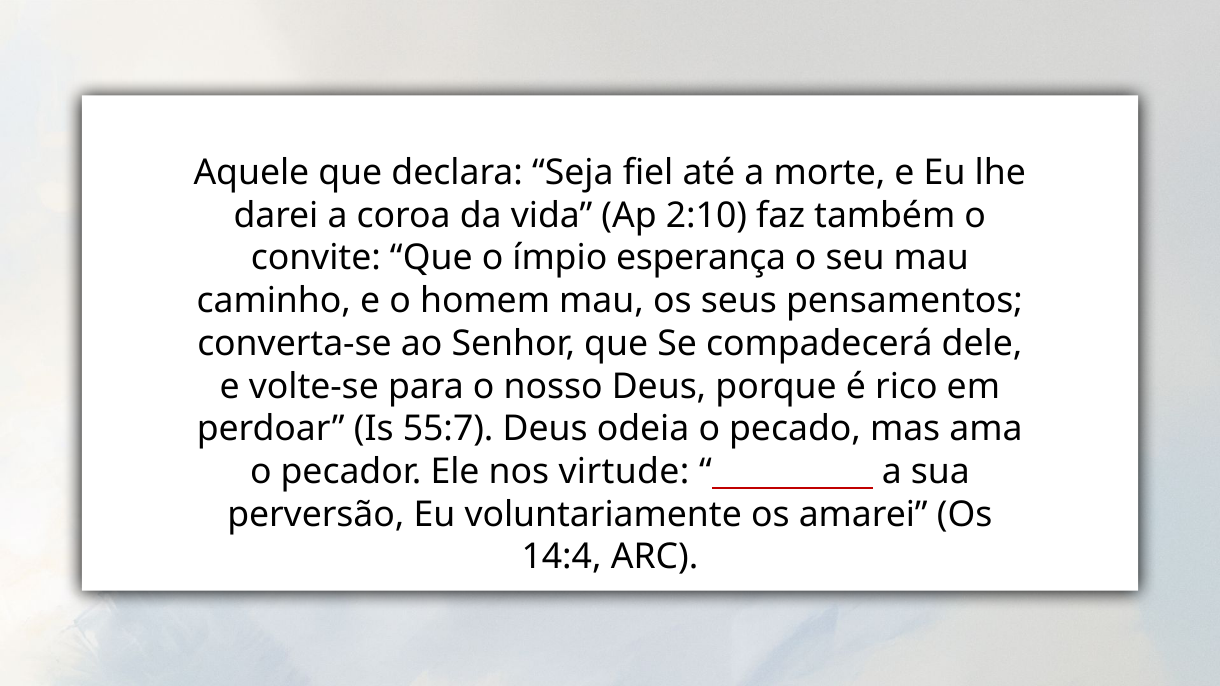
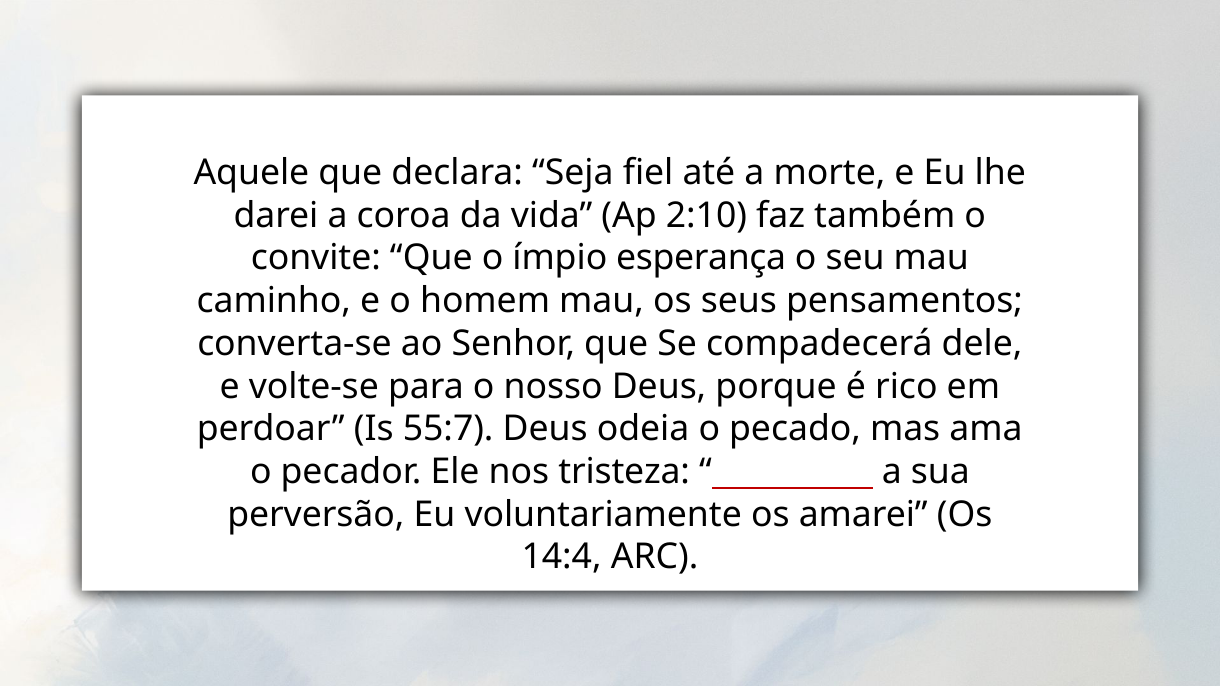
virtude: virtude -> tristeza (624, 472)
